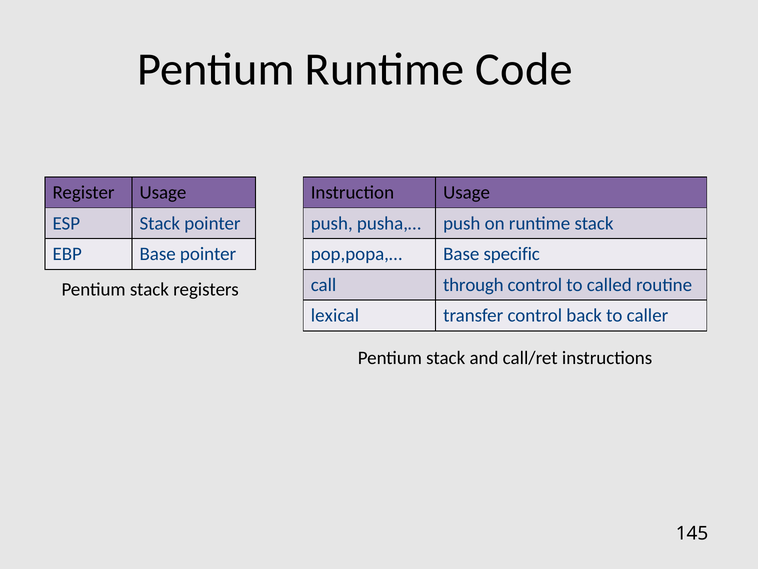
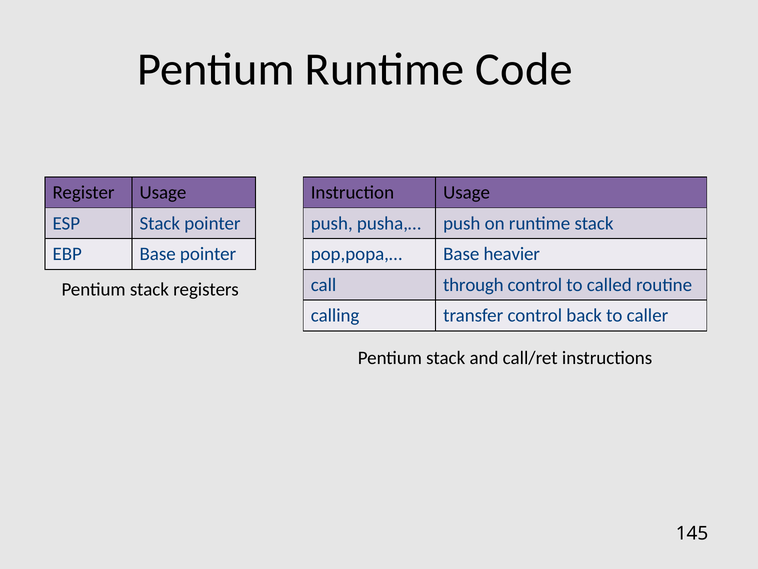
specific: specific -> heavier (512, 254)
lexical: lexical -> calling (335, 315)
